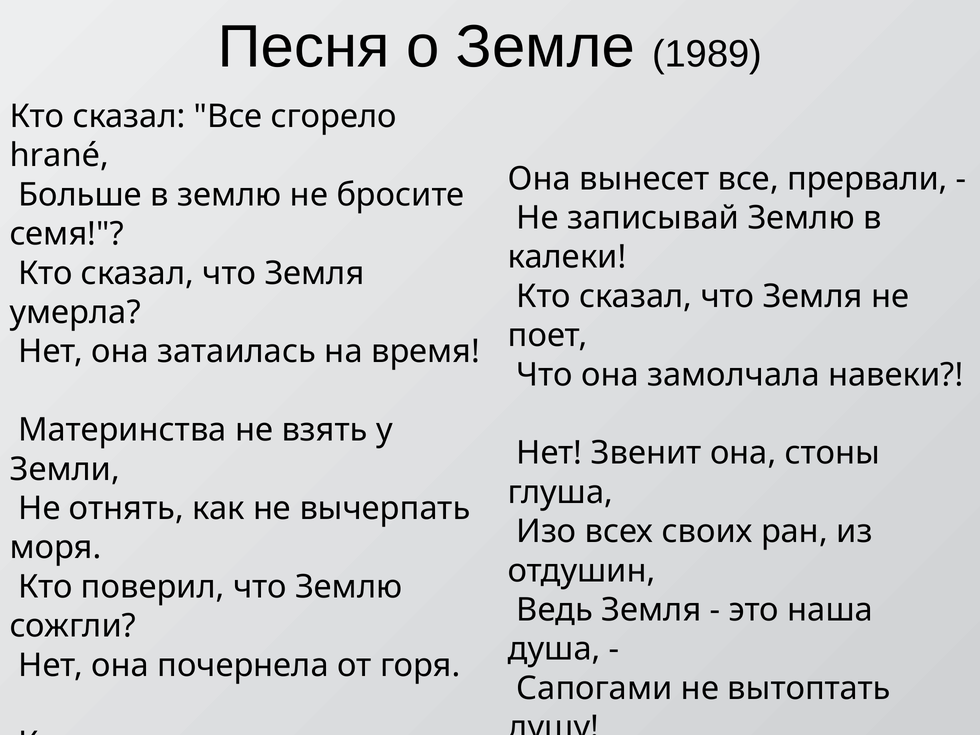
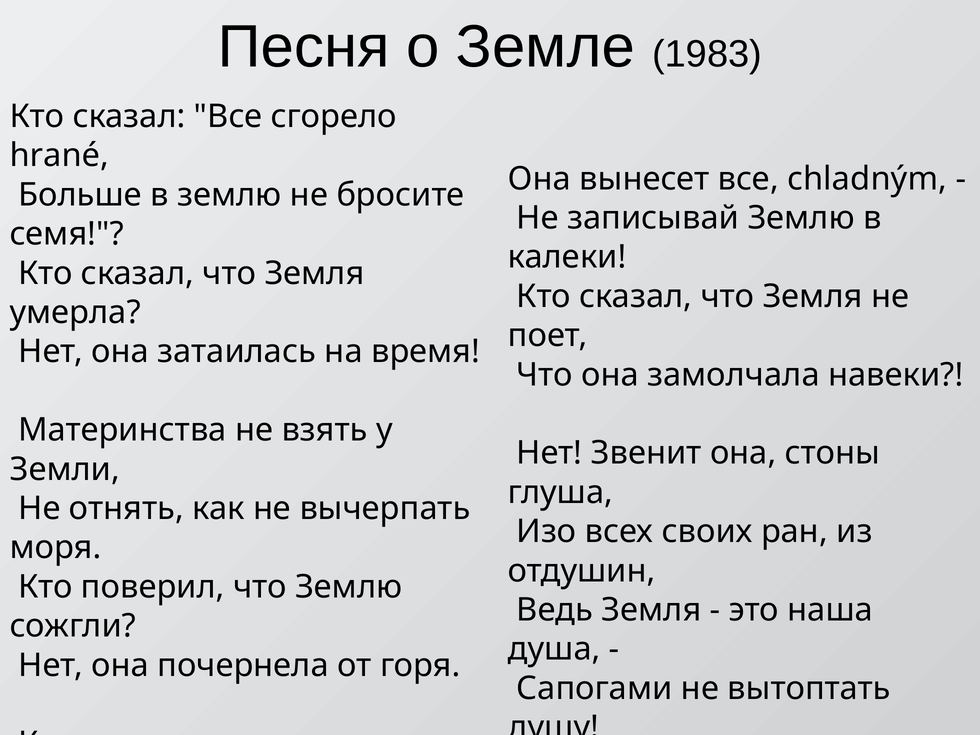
1989: 1989 -> 1983 (707, 54)
прервали: прервали -> chladným (867, 179)
